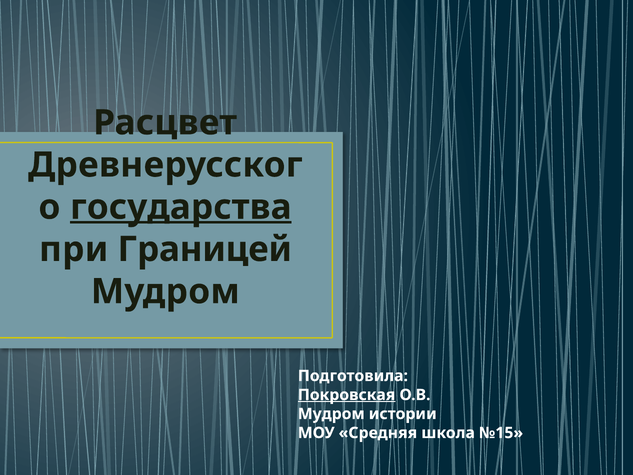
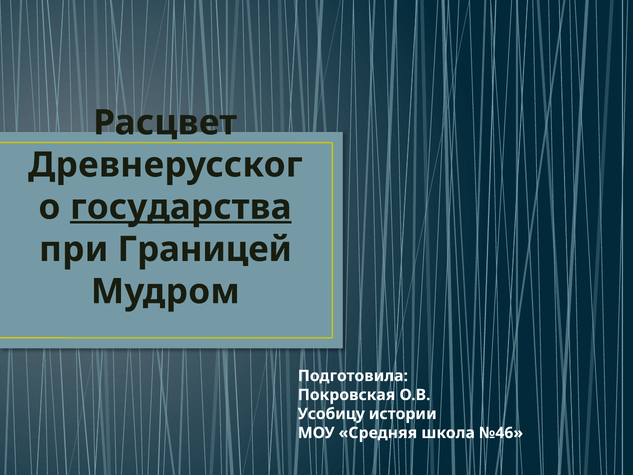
Покровская underline: present -> none (347, 395)
Мудром: Мудром -> Усобицу (331, 414)
№15: №15 -> №46 (501, 433)
